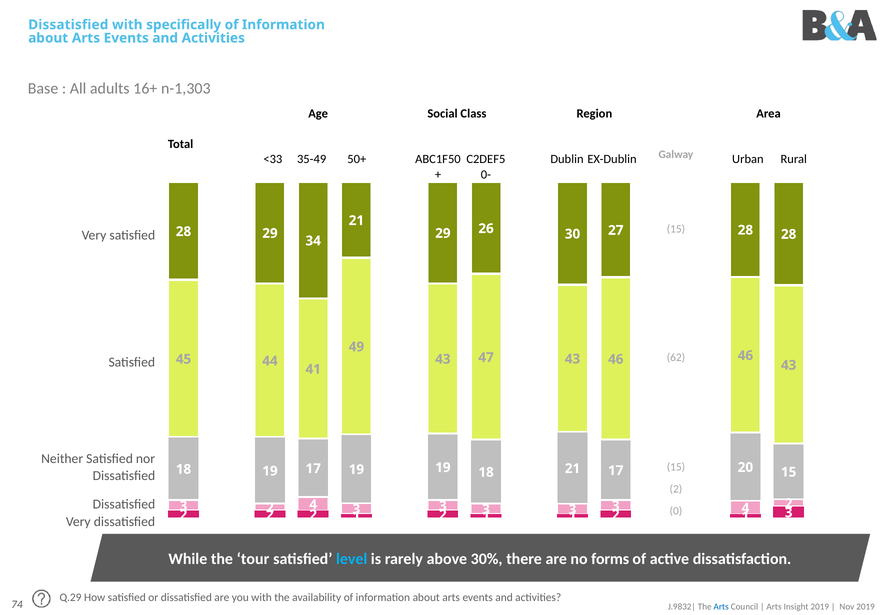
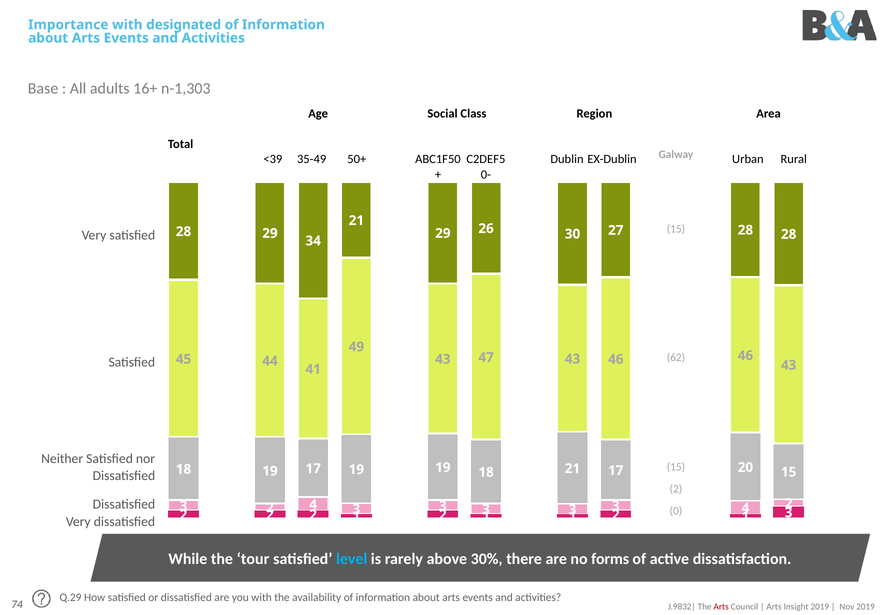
Dissatisfied: Dissatisfied -> Importance (68, 25)
specifically: specifically -> designated (184, 25)
<33: <33 -> <39 (273, 159)
Arts colour: blue -> red (721, 606)
